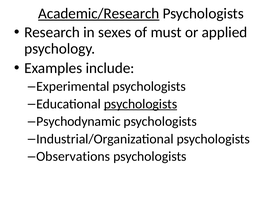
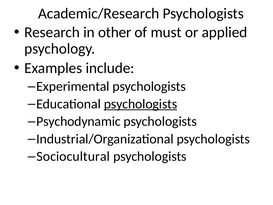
Academic/Research underline: present -> none (99, 14)
sexes: sexes -> other (115, 32)
Observations: Observations -> Sociocultural (73, 156)
